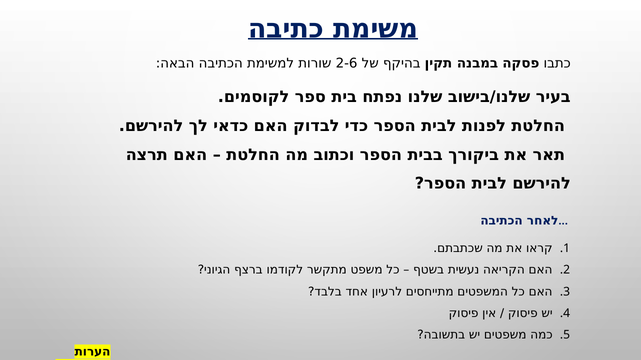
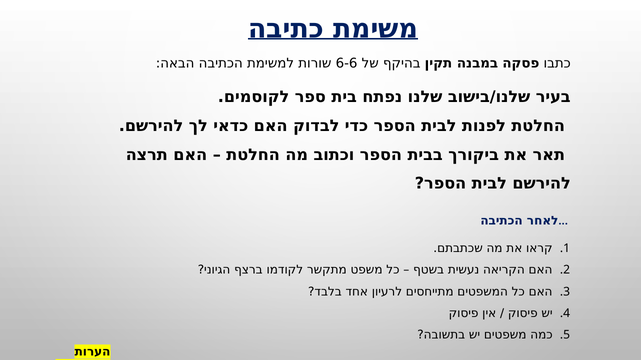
2-6: 2-6 -> 6-6 (347, 63)
